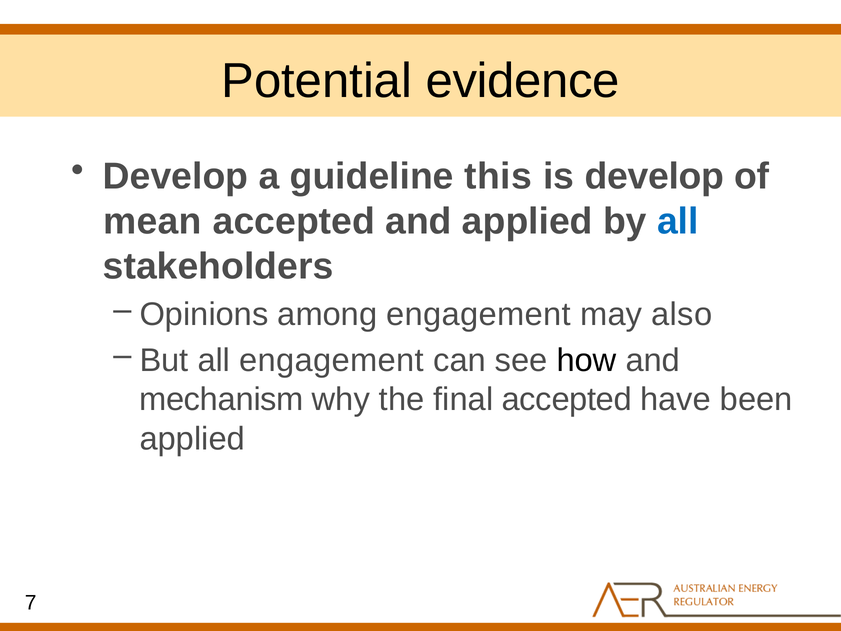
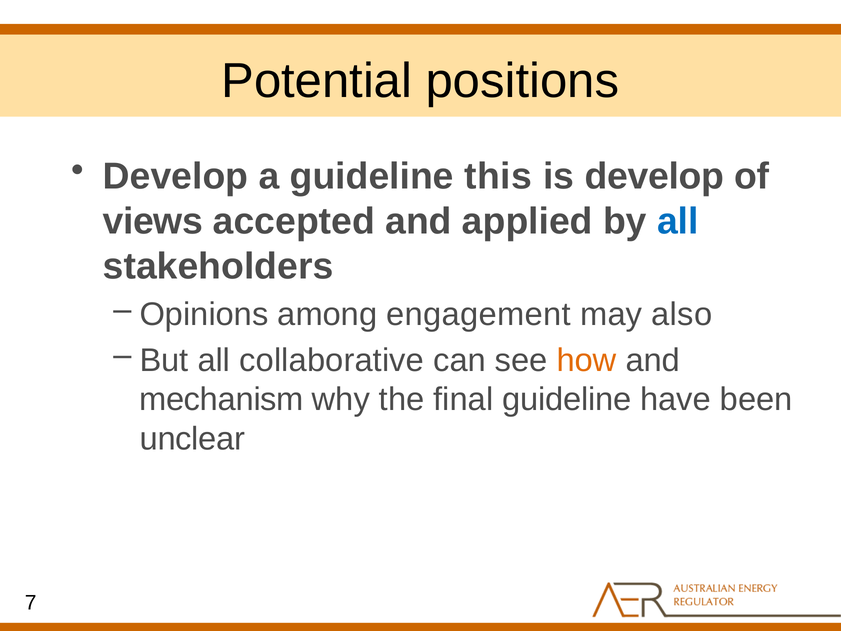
evidence: evidence -> positions (522, 81)
mean: mean -> views (153, 221)
all engagement: engagement -> collaborative (332, 360)
how colour: black -> orange (587, 360)
final accepted: accepted -> guideline (567, 399)
applied: applied -> unclear (192, 439)
